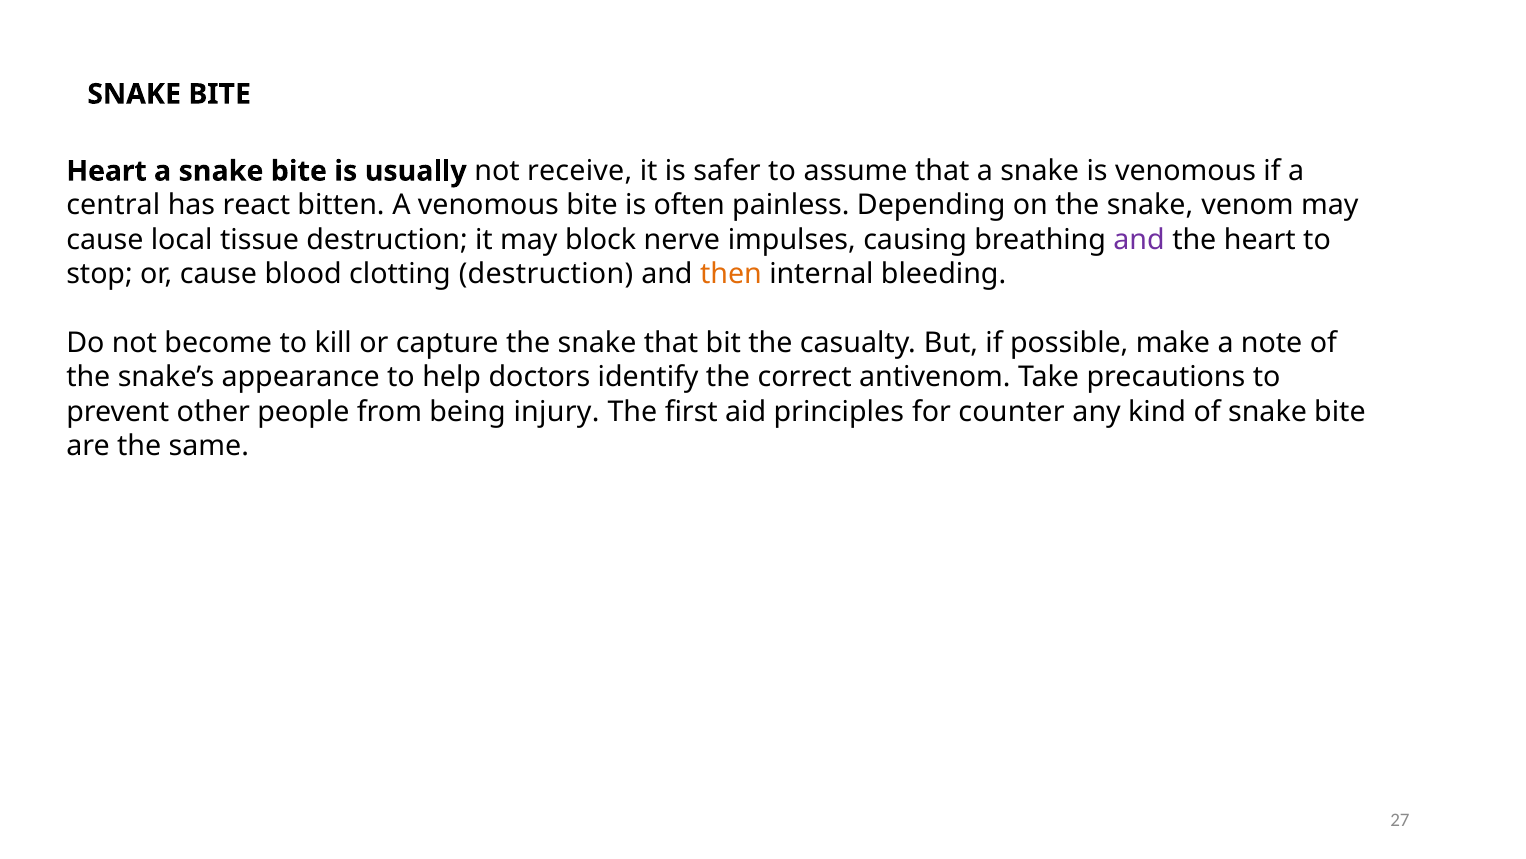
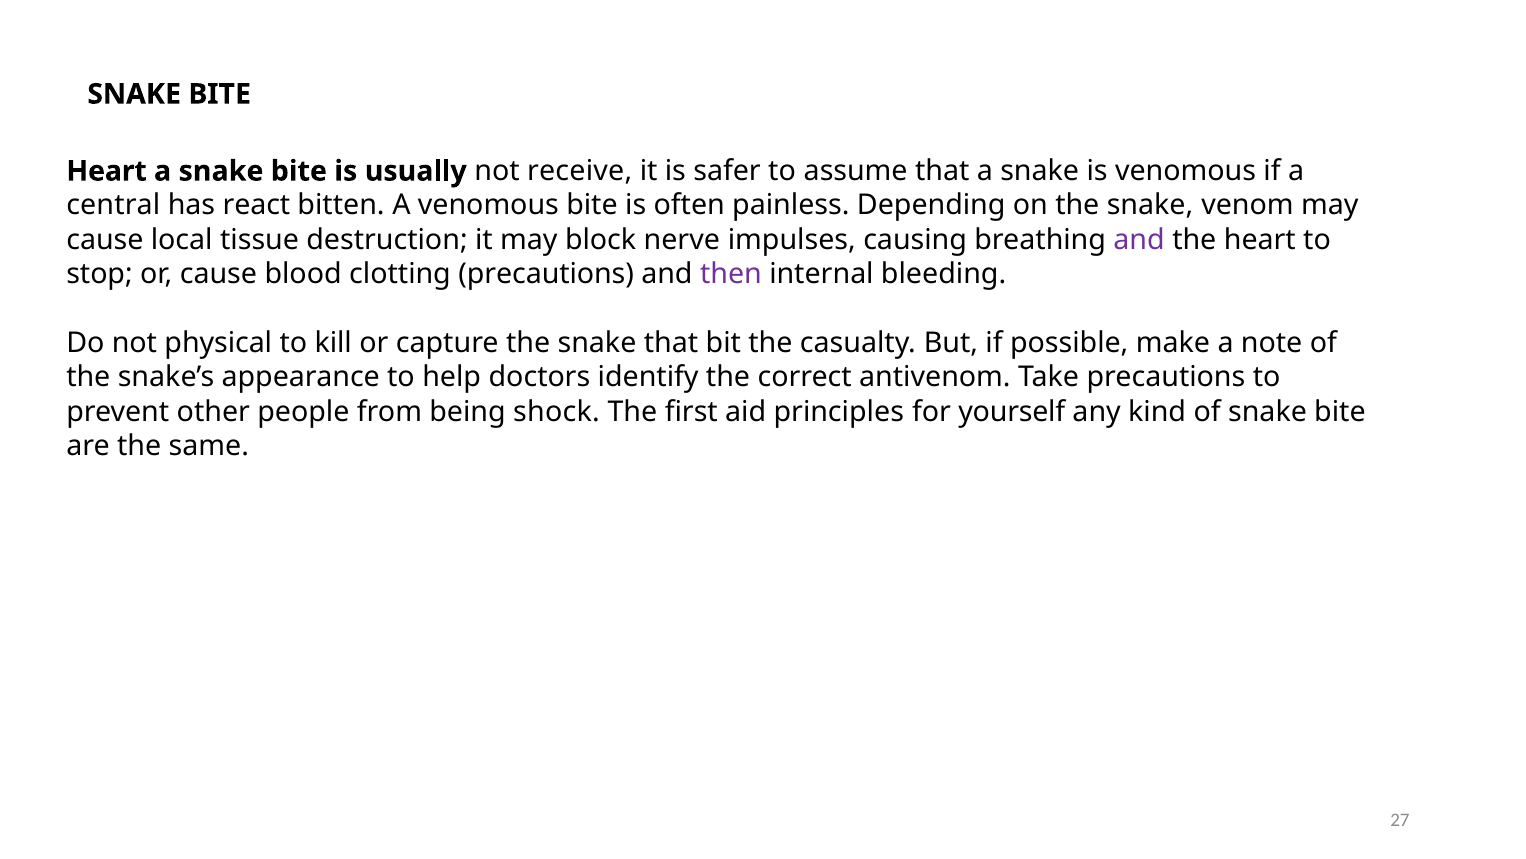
clotting destruction: destruction -> precautions (546, 274)
then colour: orange -> purple (731, 274)
become: become -> physical (218, 343)
injury: injury -> shock (556, 411)
counter: counter -> yourself (1012, 411)
